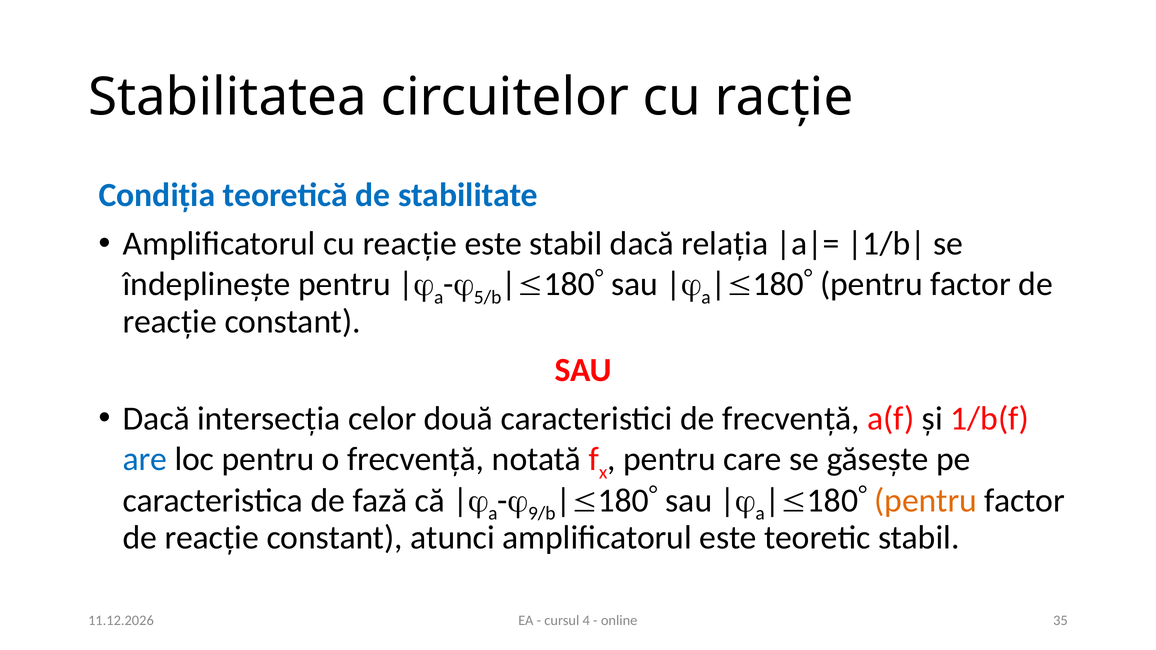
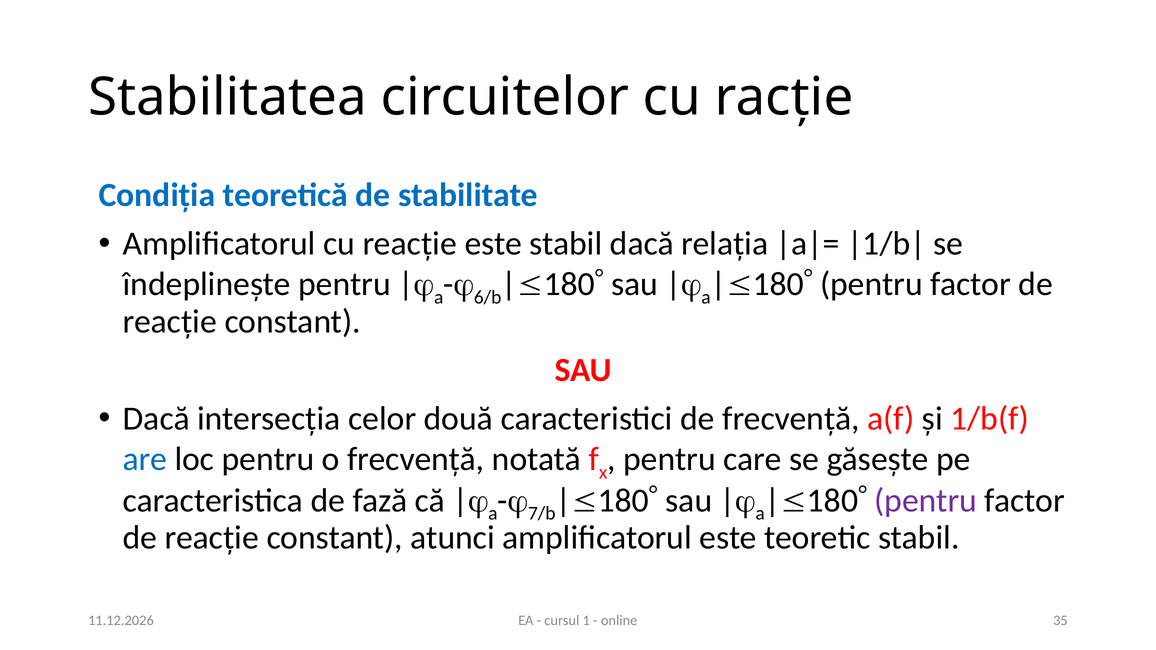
5/b: 5/b -> 6/b (488, 297)
9/b: 9/b -> 7/b (542, 514)
pentru colour: orange -> purple (926, 501)
4: 4 -> 1 (586, 621)
